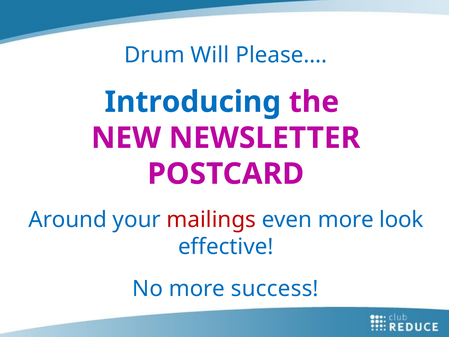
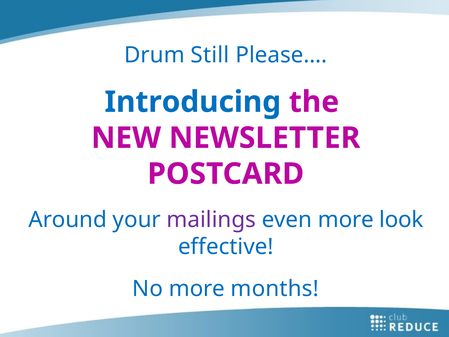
Will: Will -> Still (210, 55)
mailings colour: red -> purple (211, 220)
success: success -> months (275, 289)
